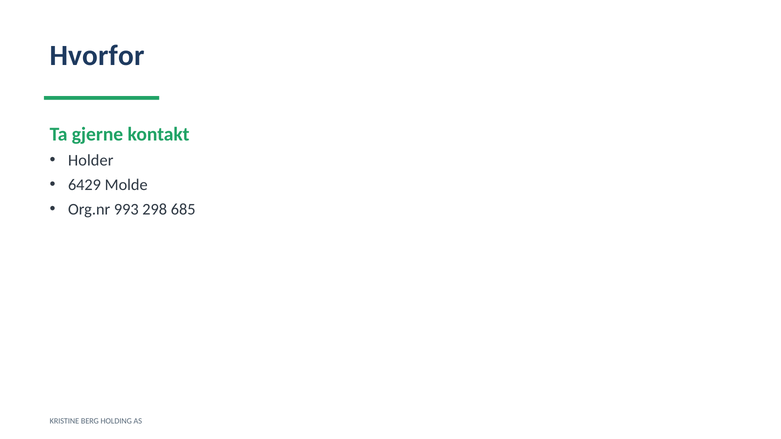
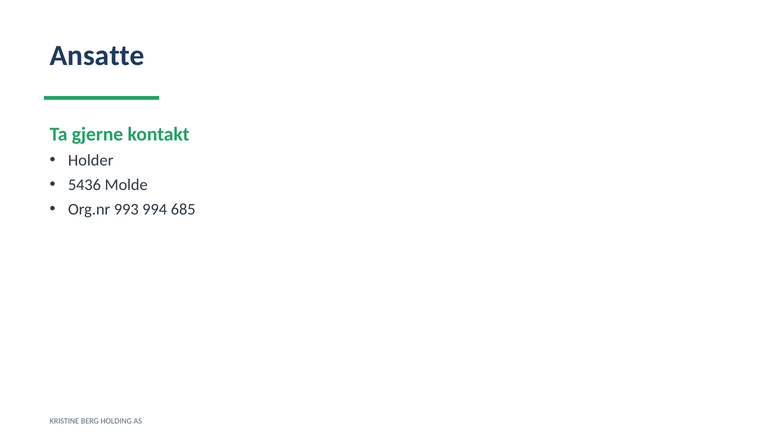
Hvorfor: Hvorfor -> Ansatte (97, 56)
6429: 6429 -> 5436 (84, 185)
298: 298 -> 994 (155, 209)
